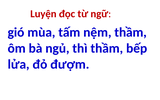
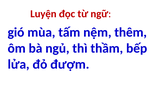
nệm thầm: thầm -> thêm (131, 32)
